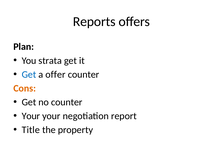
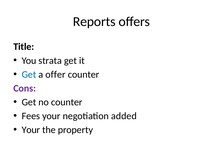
Plan: Plan -> Title (24, 47)
Cons colour: orange -> purple (25, 88)
Your: Your -> Fees (31, 116)
report: report -> added (124, 116)
Title: Title -> Your (31, 130)
